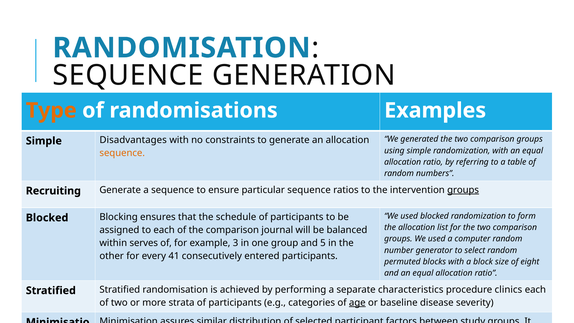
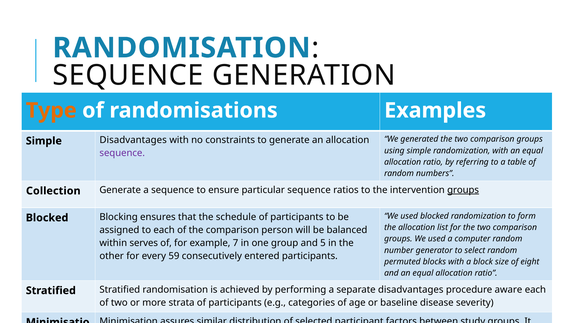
sequence colour: orange -> purple (122, 153)
Recruiting: Recruiting -> Collection (53, 191)
journal: journal -> person (277, 230)
3: 3 -> 7 (236, 243)
41: 41 -> 59 (174, 256)
separate characteristics: characteristics -> disadvantages (411, 290)
clinics: clinics -> aware (508, 290)
age underline: present -> none (357, 303)
